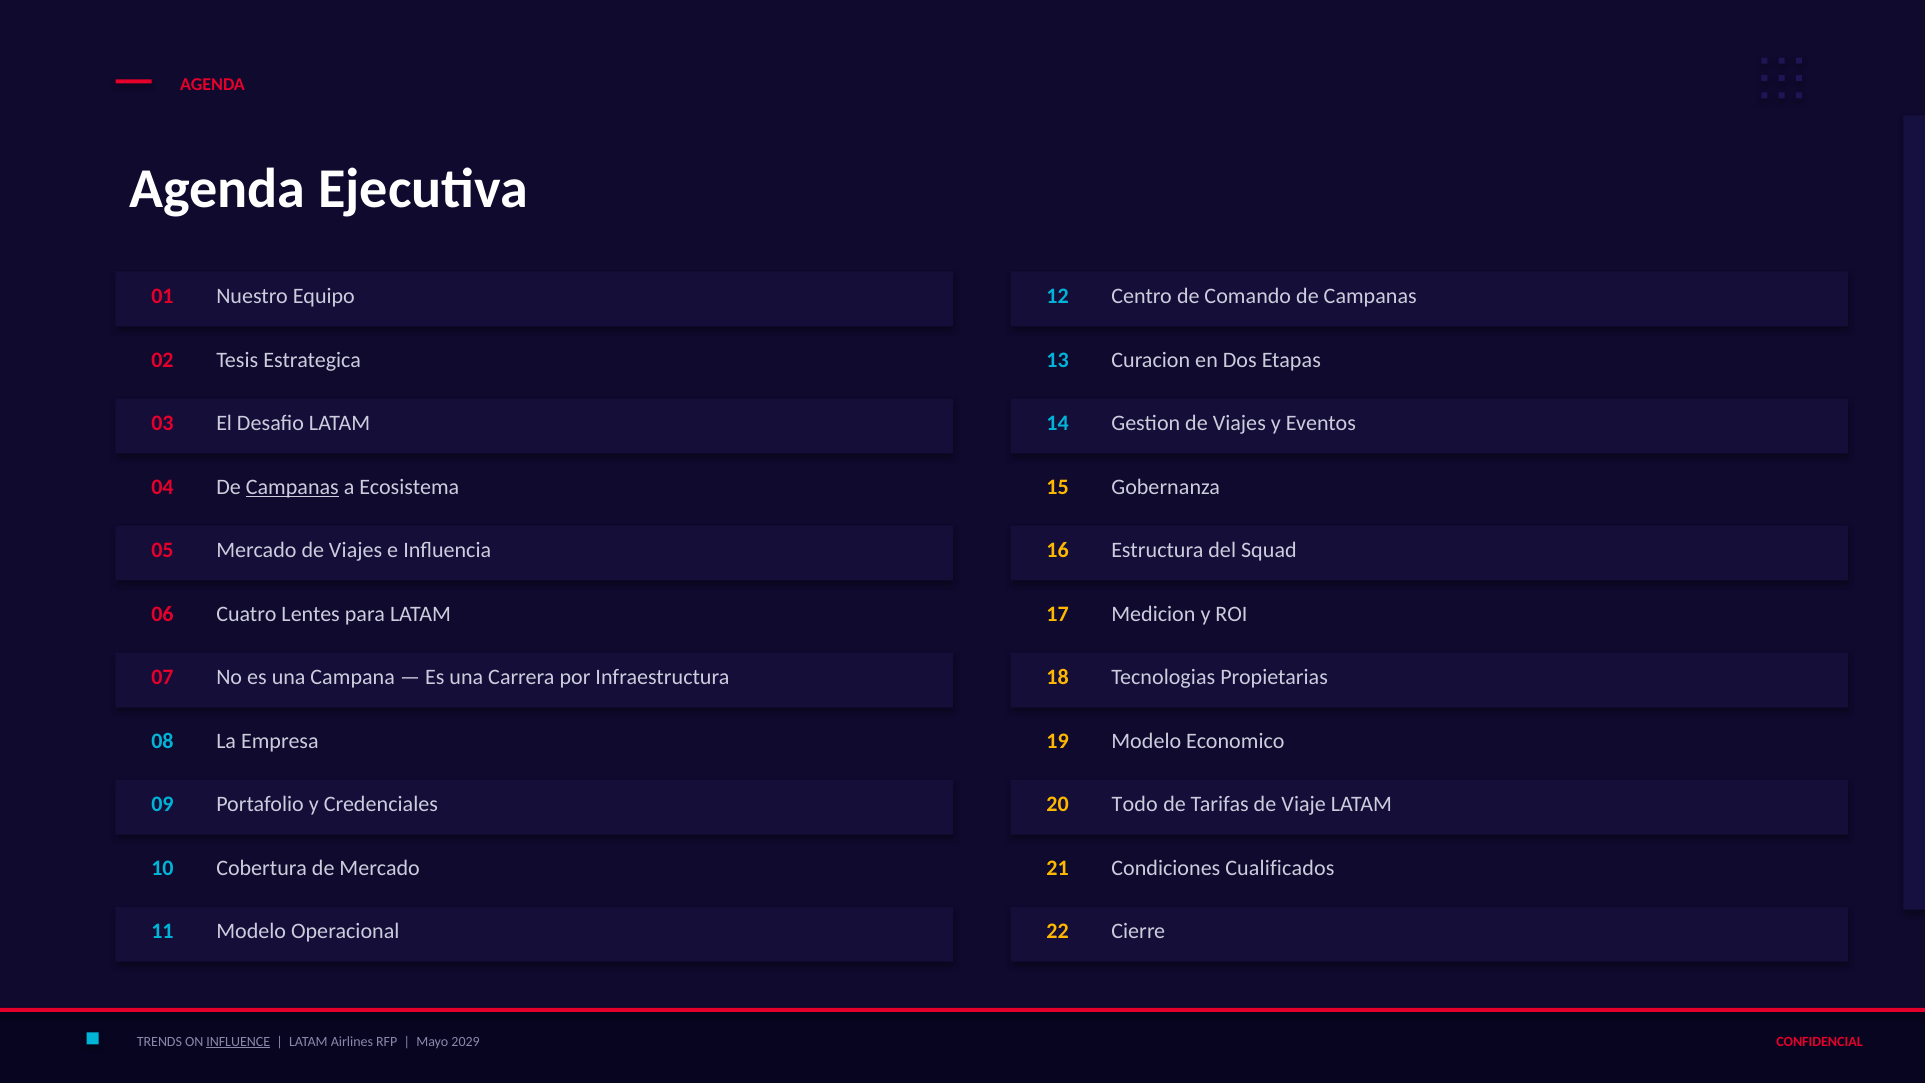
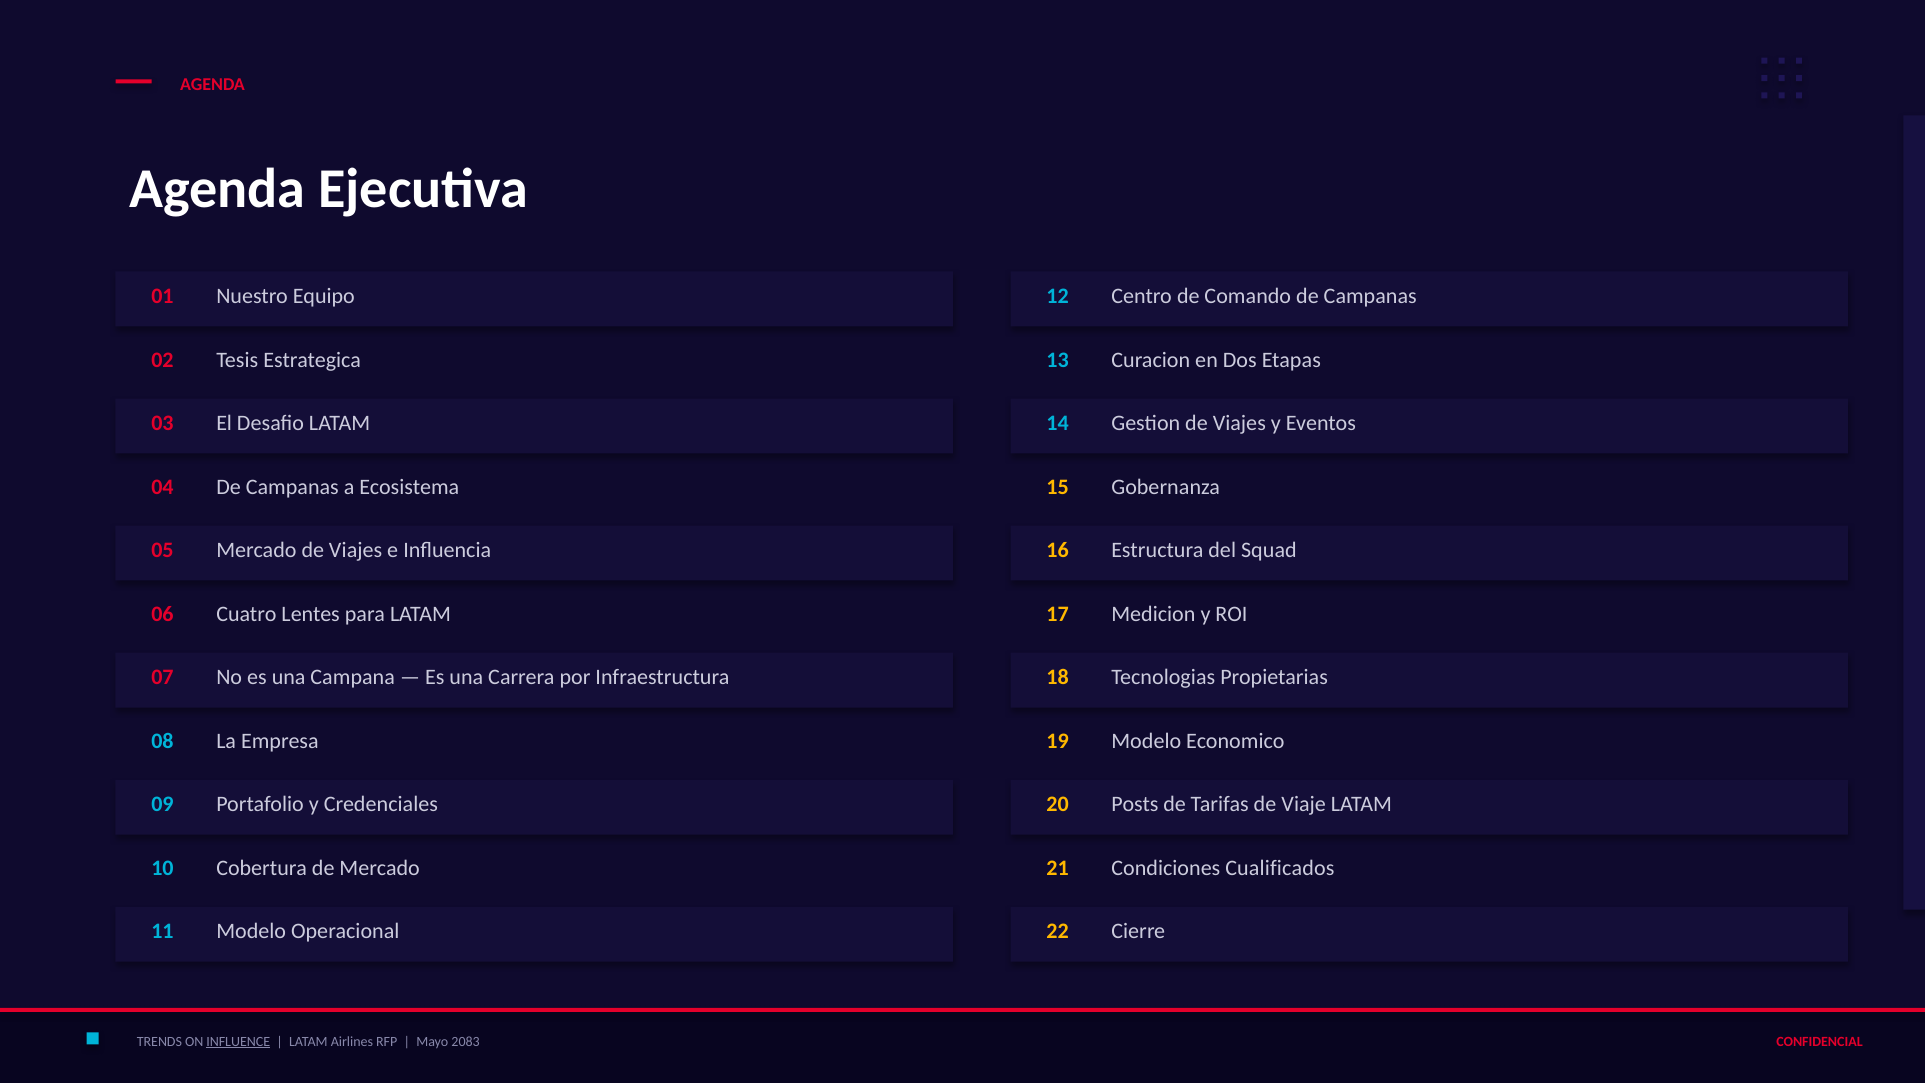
Campanas underline: present -> none (292, 487)
Todo: Todo -> Posts (1135, 804)
2029: 2029 -> 2083 (466, 1042)
